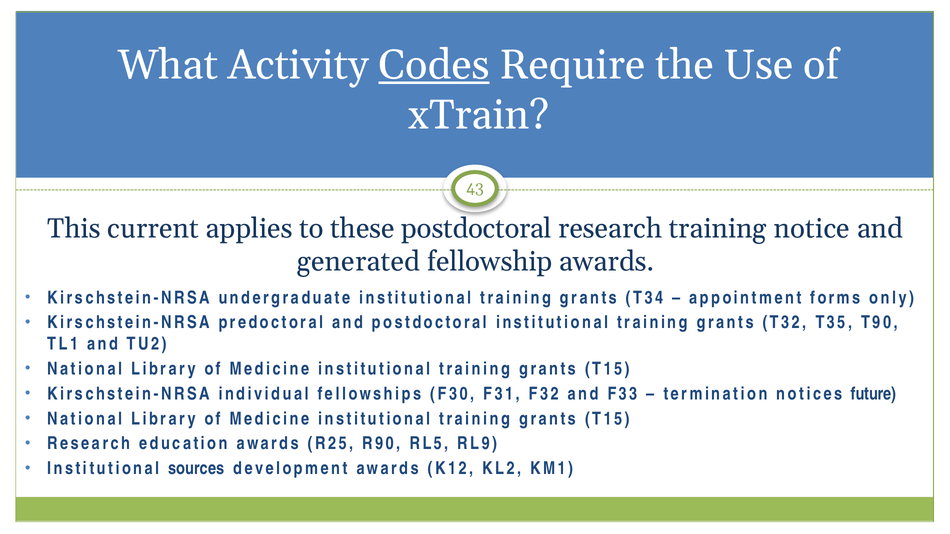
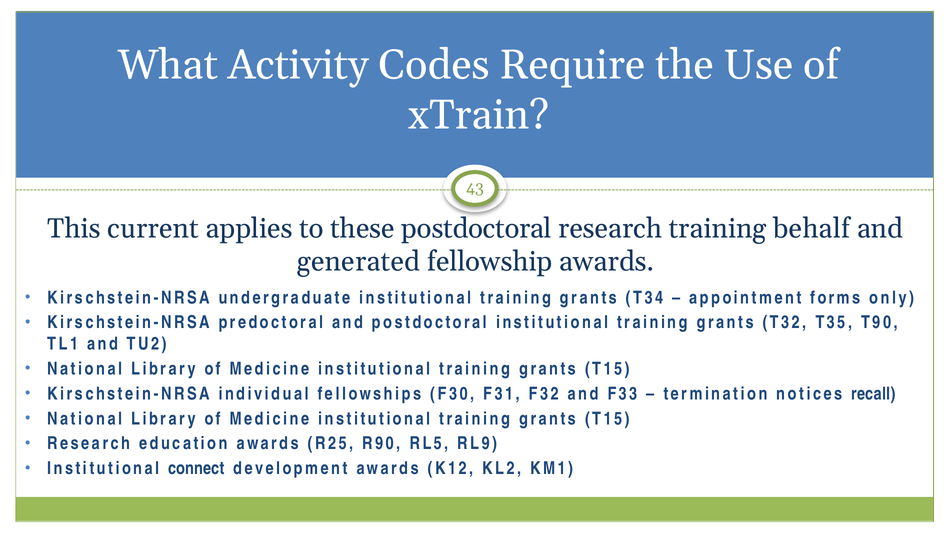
Codes underline: present -> none (434, 65)
notice: notice -> behalf (812, 229)
future: future -> recall (873, 394)
sources: sources -> connect (196, 469)
